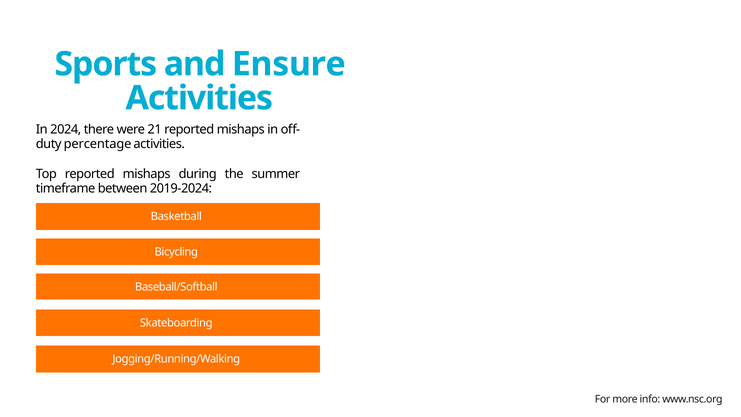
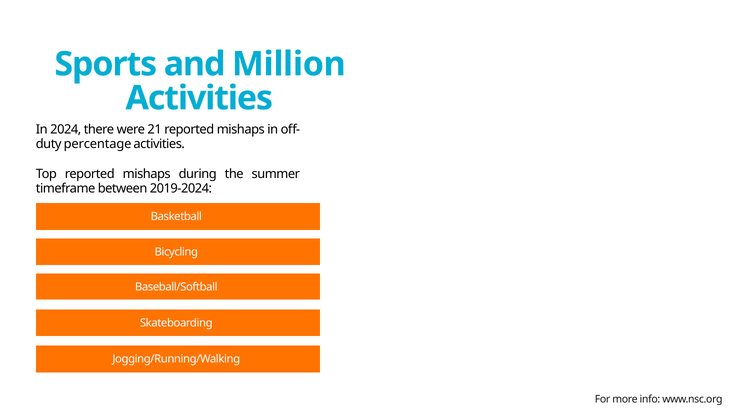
Ensure: Ensure -> Million (289, 64)
